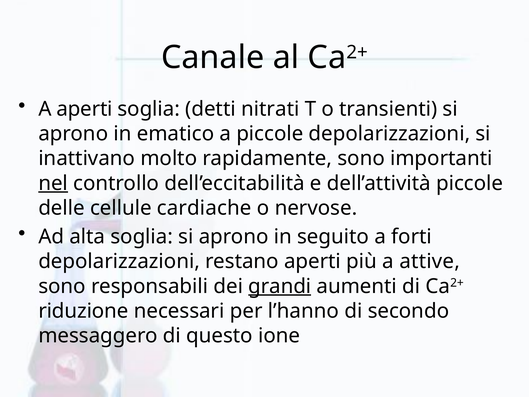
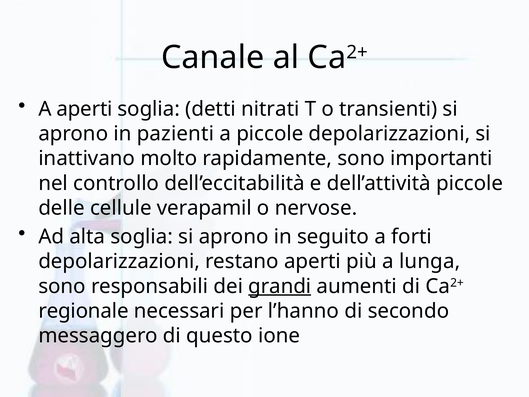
ematico: ematico -> pazienti (175, 134)
nel underline: present -> none (53, 183)
cardiache: cardiache -> verapamil (204, 208)
attive: attive -> lunga (430, 261)
riduzione: riduzione -> regionale (83, 311)
